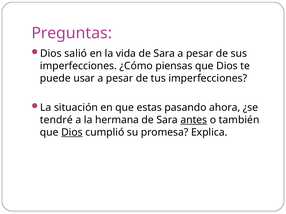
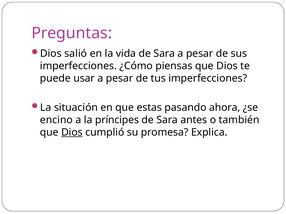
tendré: tendré -> encino (56, 120)
hermana: hermana -> príncipes (117, 120)
antes underline: present -> none (194, 120)
